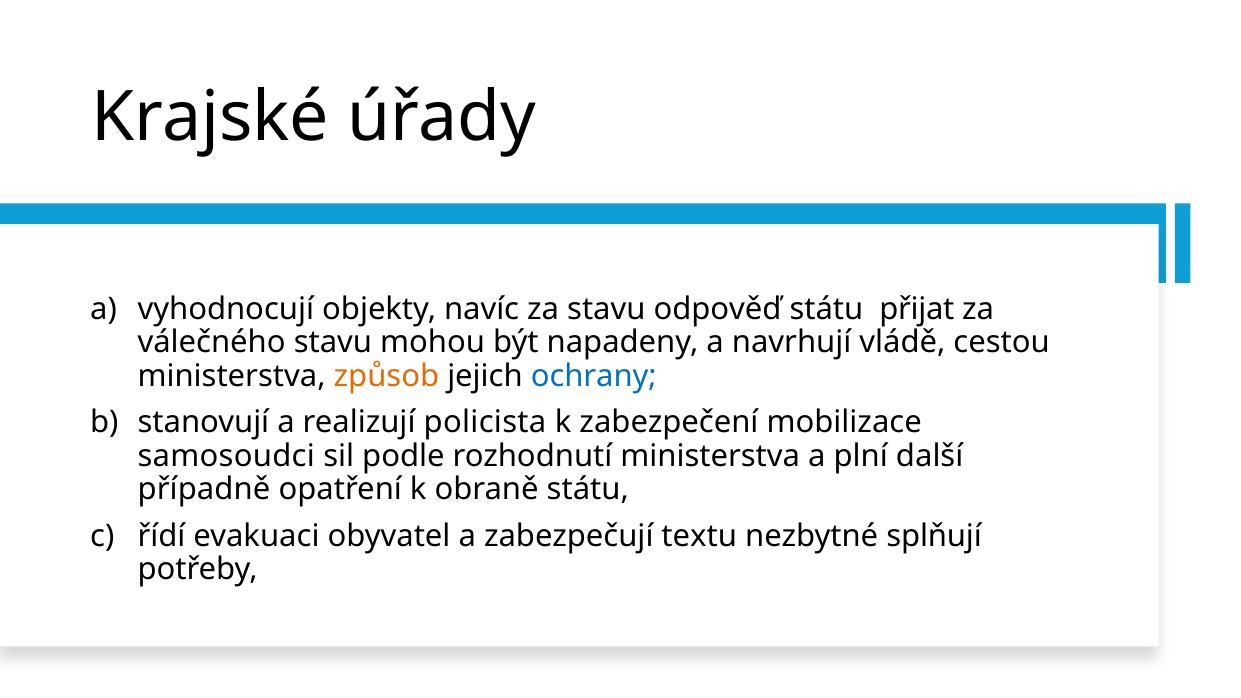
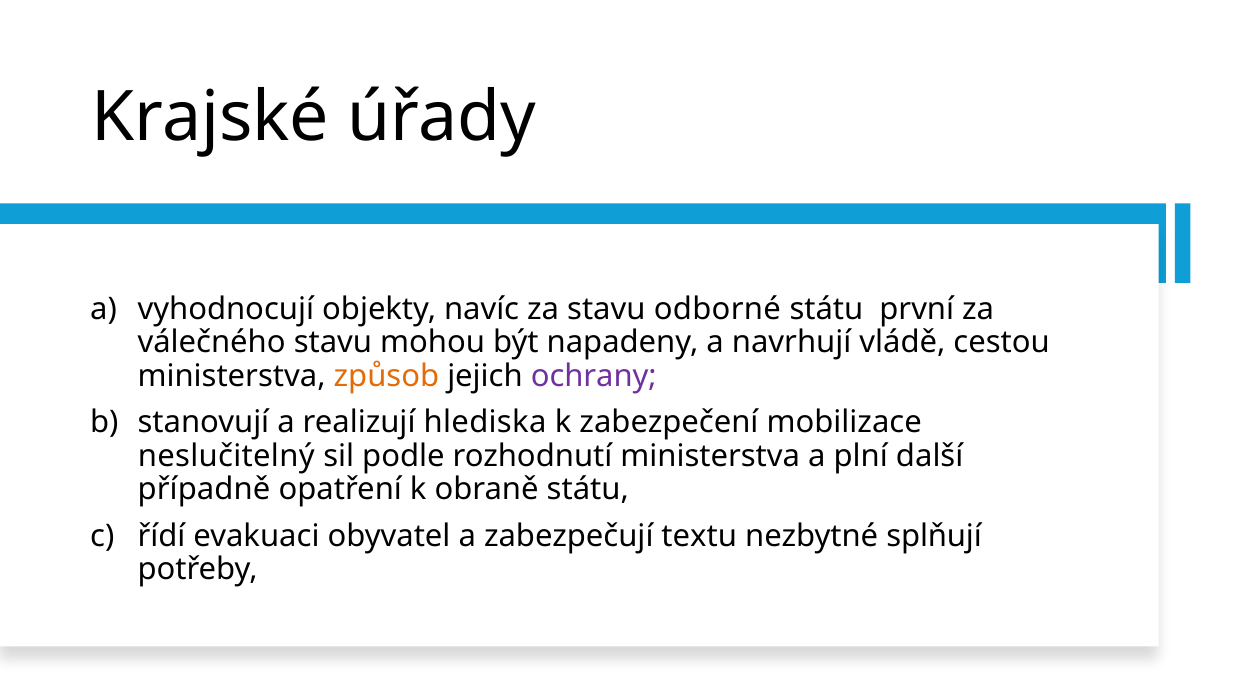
odpověď: odpověď -> odborné (717, 309)
přijat: přijat -> první (917, 309)
ochrany colour: blue -> purple (594, 376)
policista: policista -> hlediska (485, 423)
samosoudci: samosoudci -> neslučitelný (226, 456)
